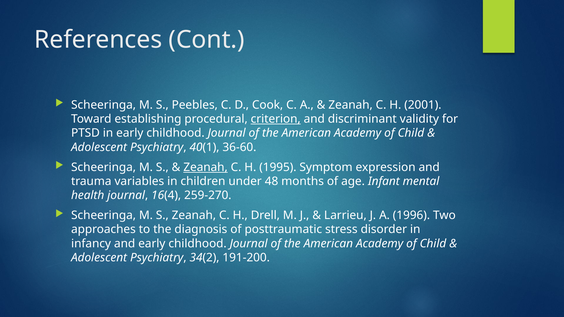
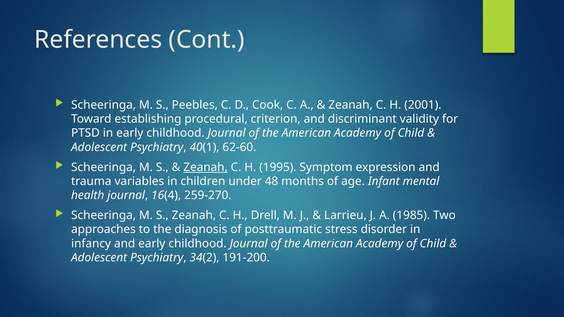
criterion underline: present -> none (276, 119)
36-60: 36-60 -> 62-60 (239, 147)
1996: 1996 -> 1985 (411, 215)
